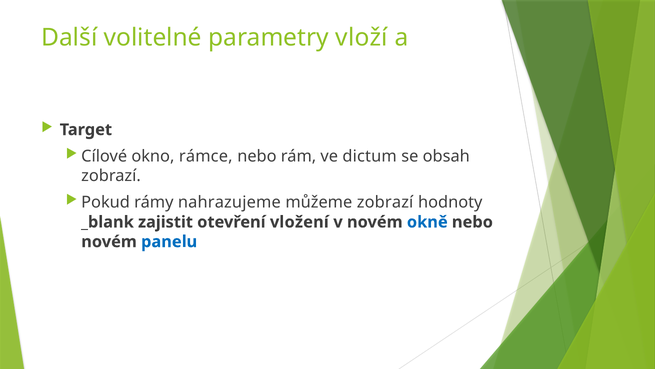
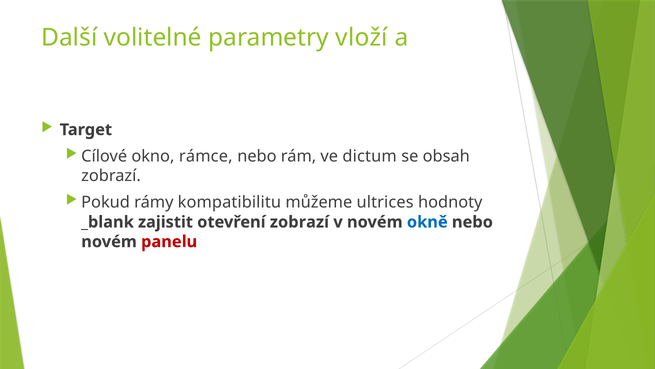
nahrazujeme: nahrazujeme -> kompatibilitu (229, 202)
můžeme zobrazí: zobrazí -> ultrices (385, 202)
otevření vložení: vložení -> zobrazí (299, 222)
panelu colour: blue -> red (169, 241)
